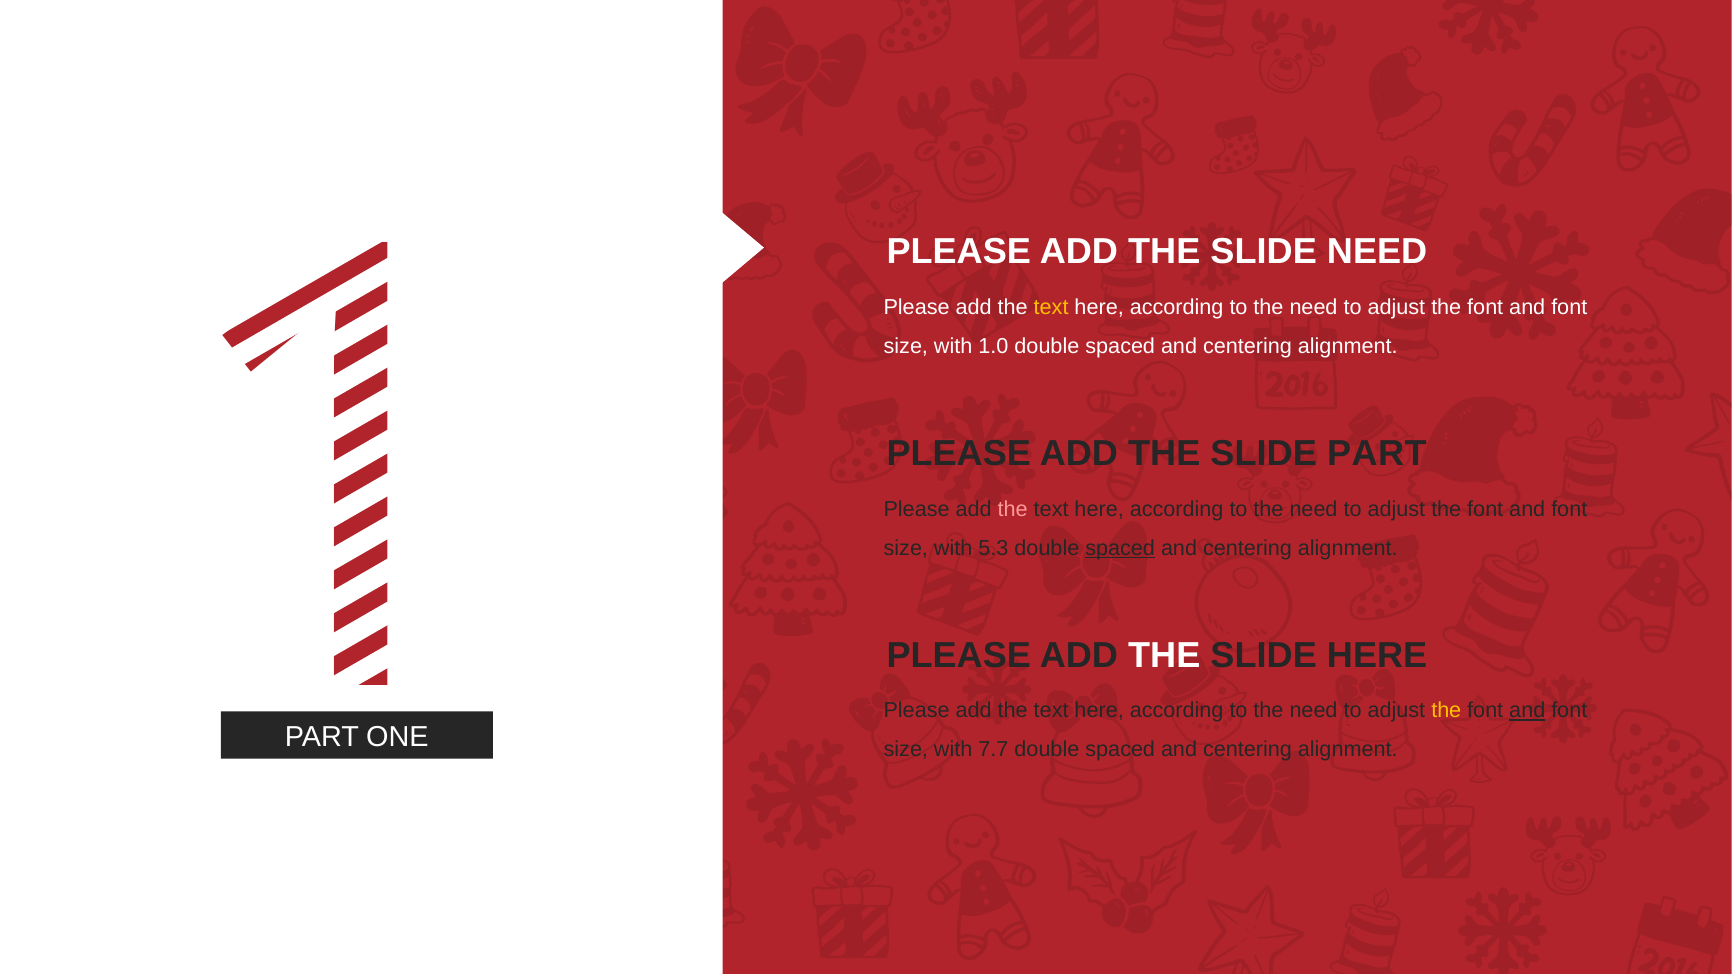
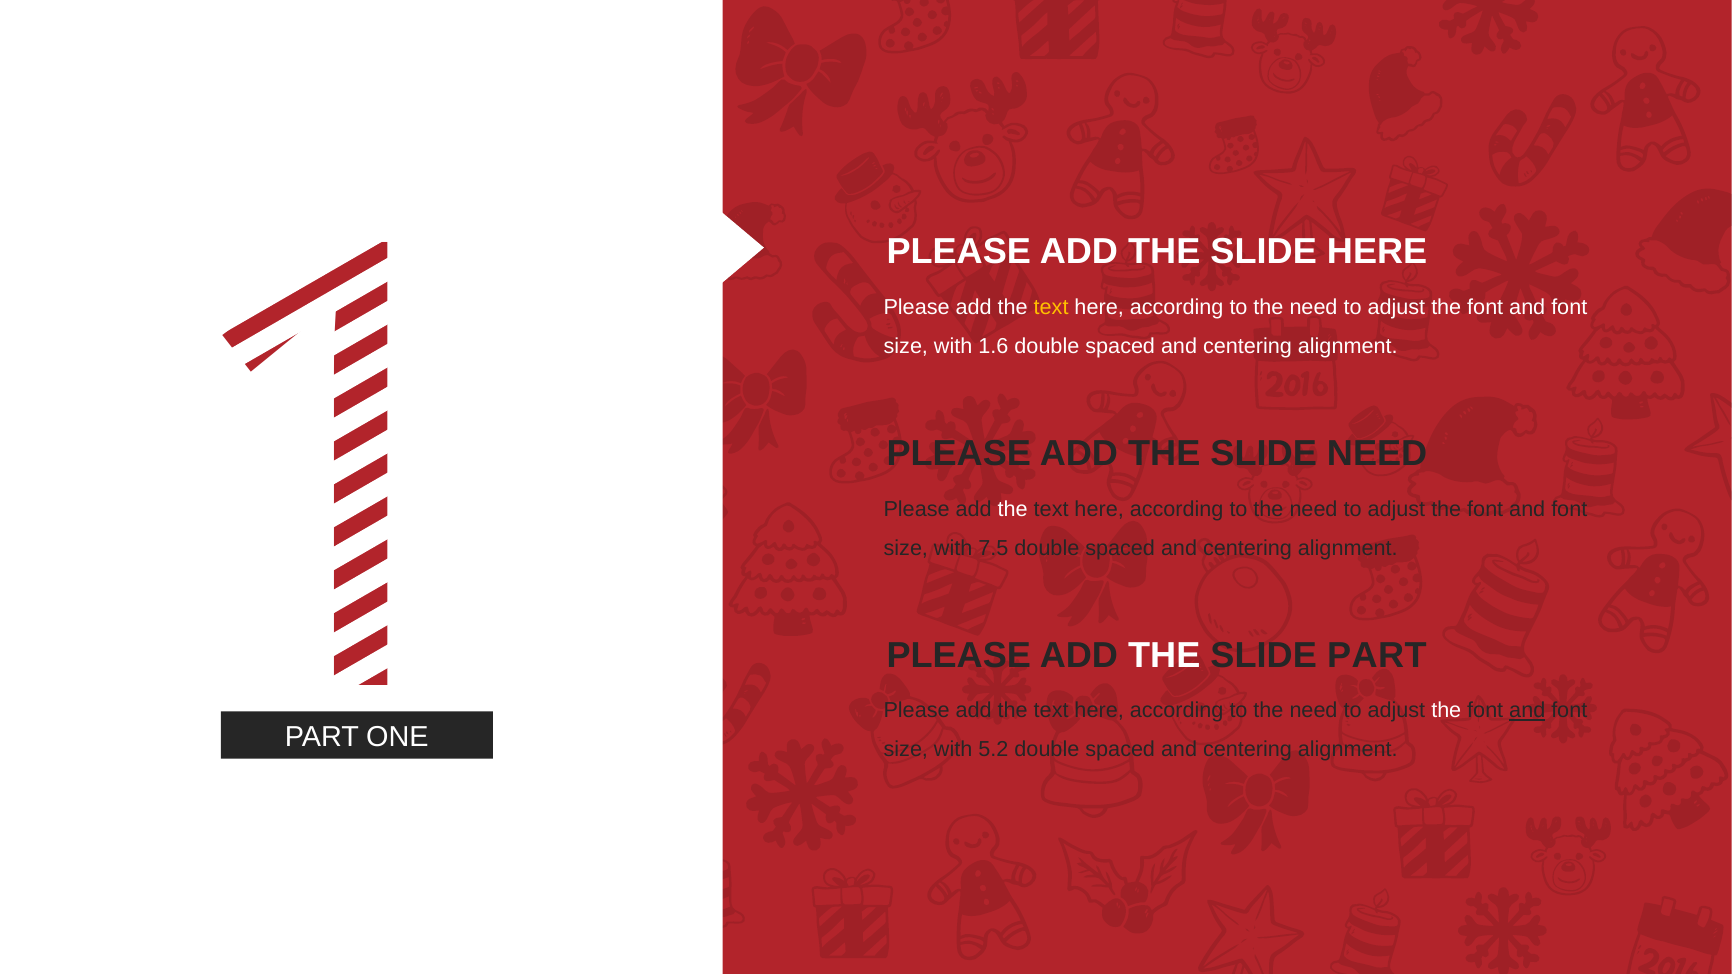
SLIDE NEED: NEED -> HERE (1377, 251)
1.0: 1.0 -> 1.6 (993, 347)
SLIDE PART: PART -> NEED (1377, 453)
the colour: pink -> white (1013, 509)
5.3: 5.3 -> 7.5 (993, 548)
spaced underline: present -> none (1120, 548)
SLIDE HERE: HERE -> PART (1377, 655)
the colour: yellow -> white (1446, 711)
7.7: 7.7 -> 5.2 (993, 750)
